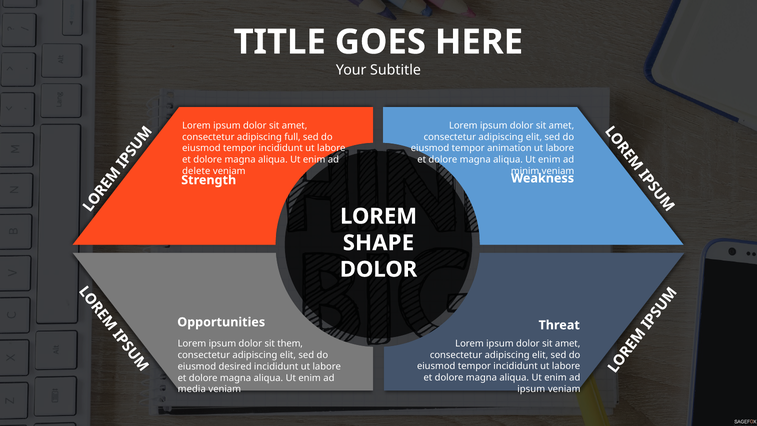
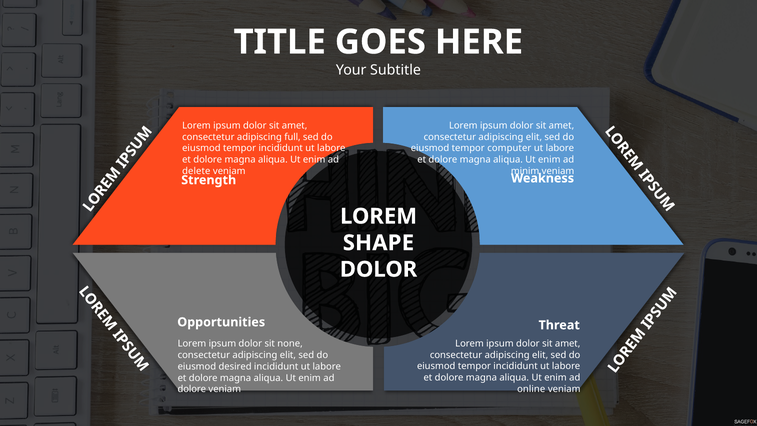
animation: animation -> computer (509, 148)
them: them -> none (290, 344)
ipsum: ipsum -> online (531, 389)
media: media -> dolore (192, 389)
